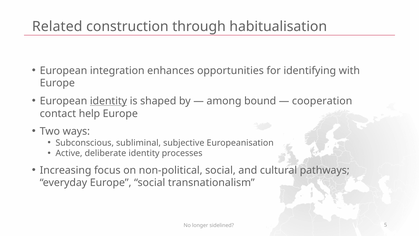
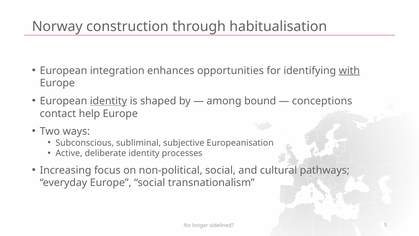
Related: Related -> Norway (57, 27)
with underline: none -> present (349, 70)
cooperation: cooperation -> conceptions (322, 101)
